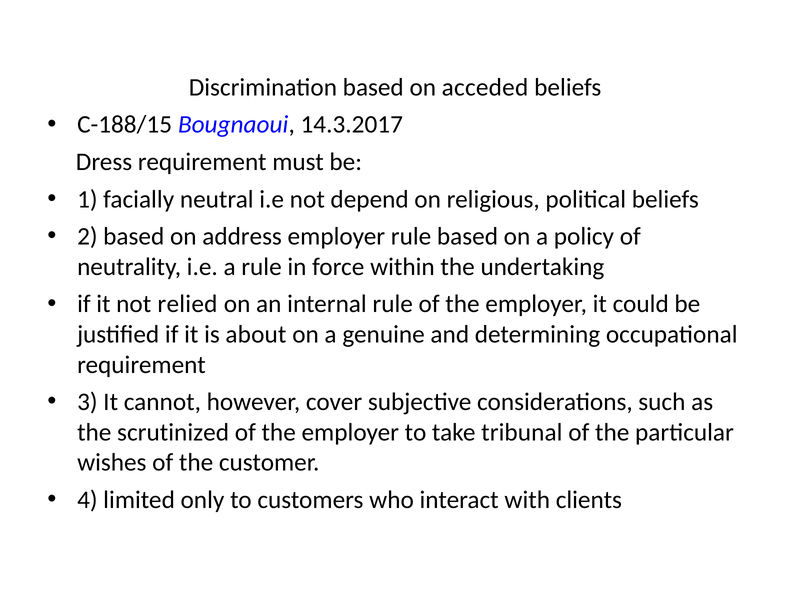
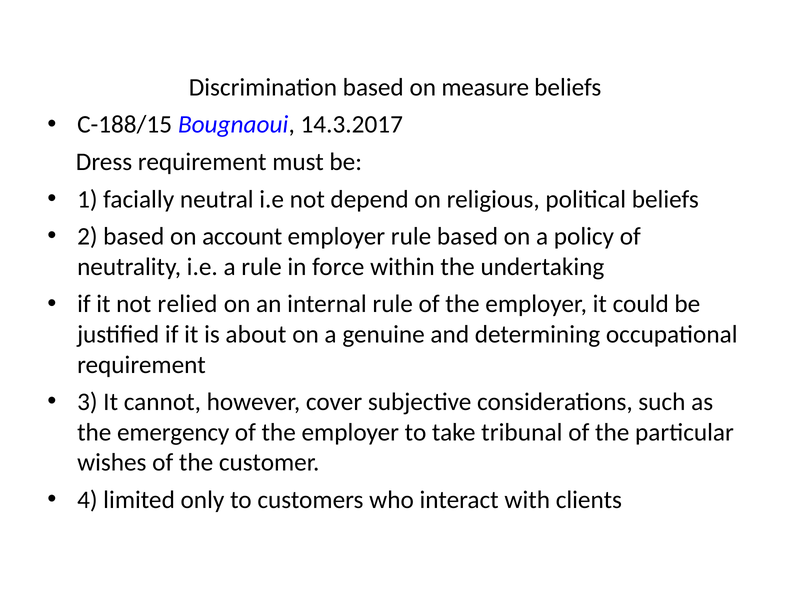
acceded: acceded -> measure (485, 87)
address: address -> account (242, 237)
scrutinized: scrutinized -> emergency (173, 432)
